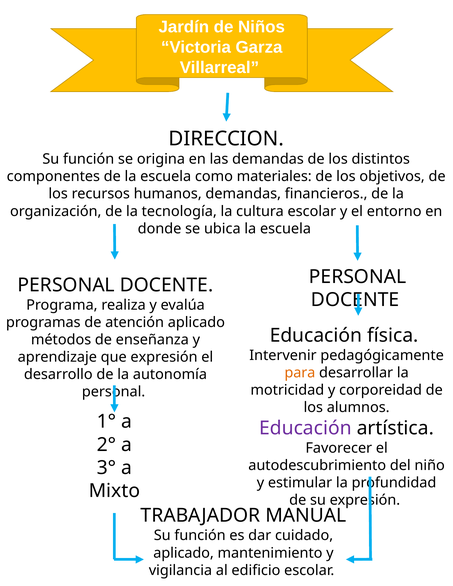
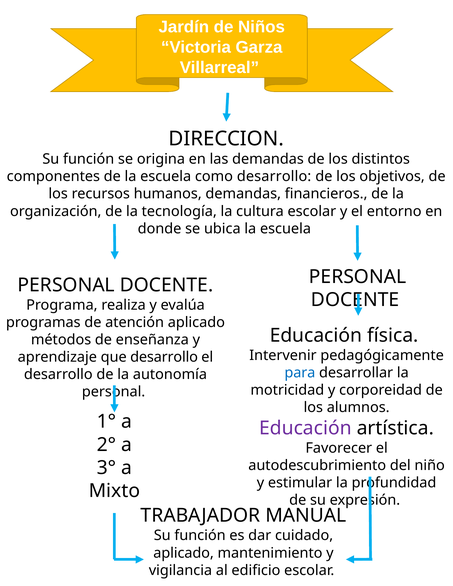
como materiales: materiales -> desarrollo (274, 177)
que expresión: expresión -> desarrollo (164, 357)
para colour: orange -> blue (300, 373)
